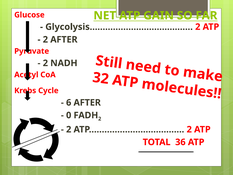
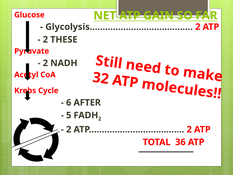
2 AFTER: AFTER -> THESE (64, 39)
0: 0 -> 5 (69, 115)
